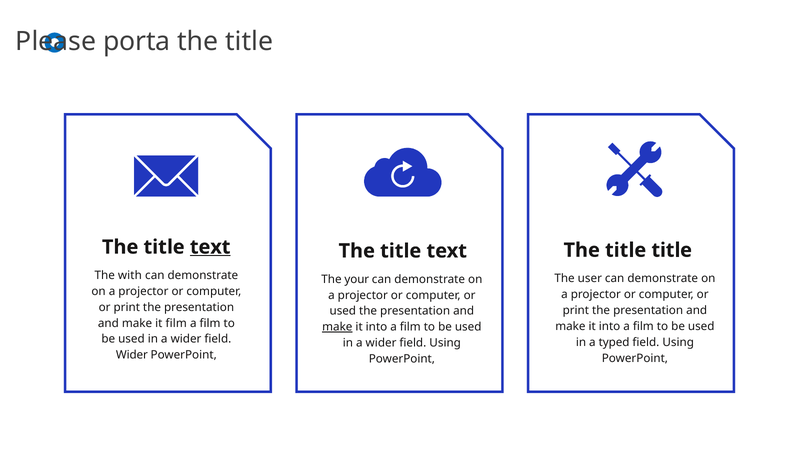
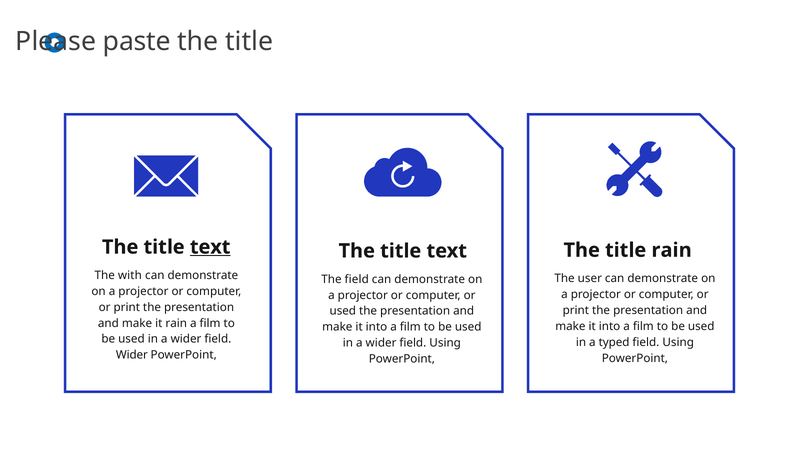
porta: porta -> paste (137, 42)
title title: title -> rain (672, 250)
The your: your -> field (357, 280)
it film: film -> rain (176, 323)
make underline: present -> none (337, 327)
